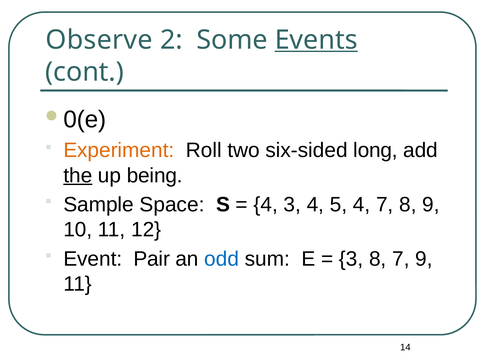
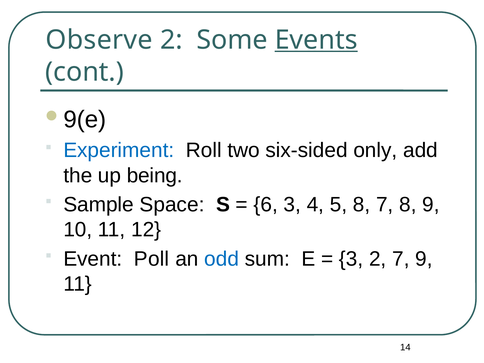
0(e: 0(e -> 9(e (85, 119)
Experiment colour: orange -> blue (119, 150)
long: long -> only (375, 150)
the underline: present -> none (78, 175)
4: 4 -> 6 (266, 205)
5 4: 4 -> 8 (362, 205)
Pair: Pair -> Poll (152, 259)
3 8: 8 -> 2 (378, 259)
